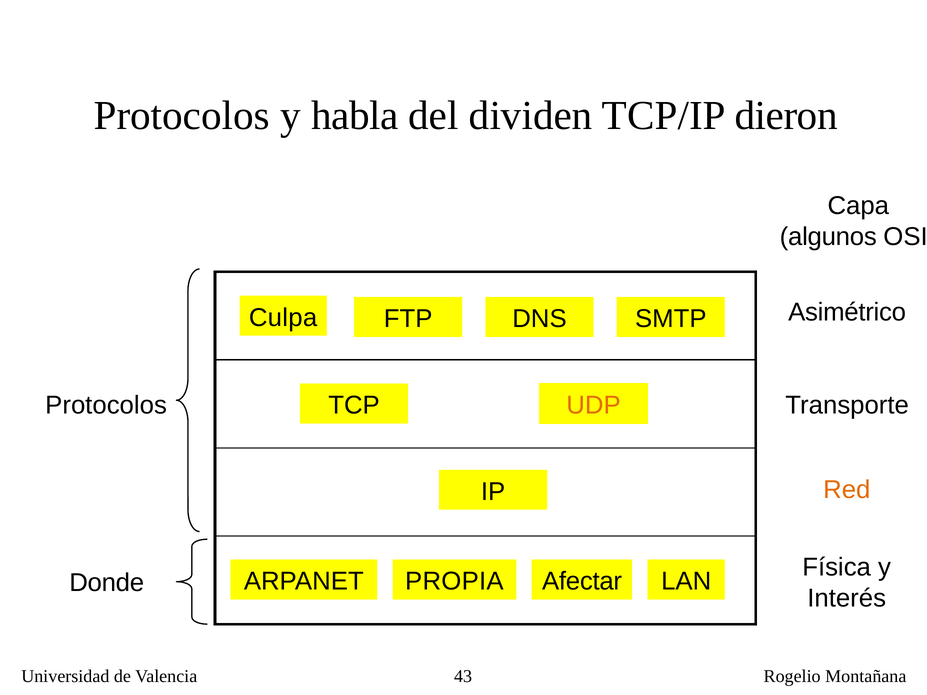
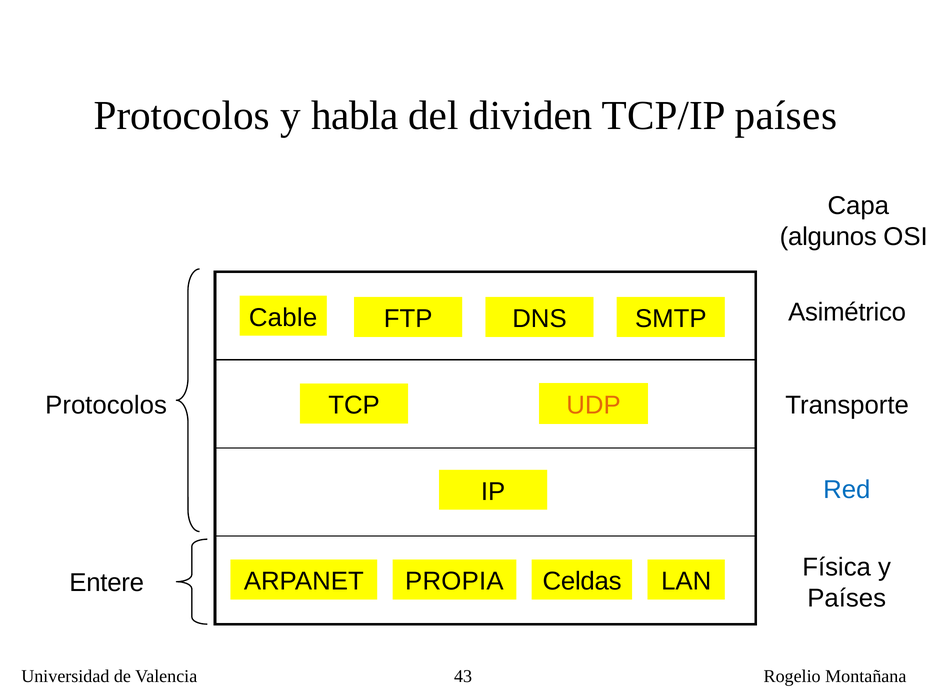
TCP/IP dieron: dieron -> países (786, 116)
Culpa: Culpa -> Cable (283, 318)
Red colour: orange -> blue (847, 490)
Afectar: Afectar -> Celdas (582, 582)
Donde: Donde -> Entere (107, 583)
Interés: Interés -> Países (847, 598)
